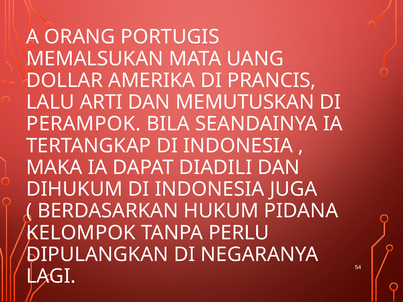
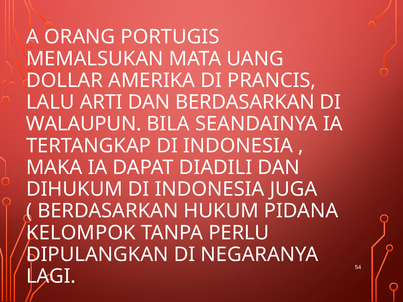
DAN MEMUTUSKAN: MEMUTUSKAN -> BERDASARKAN (245, 102)
PERAMPOK: PERAMPOK -> WALAUPUN (84, 124)
